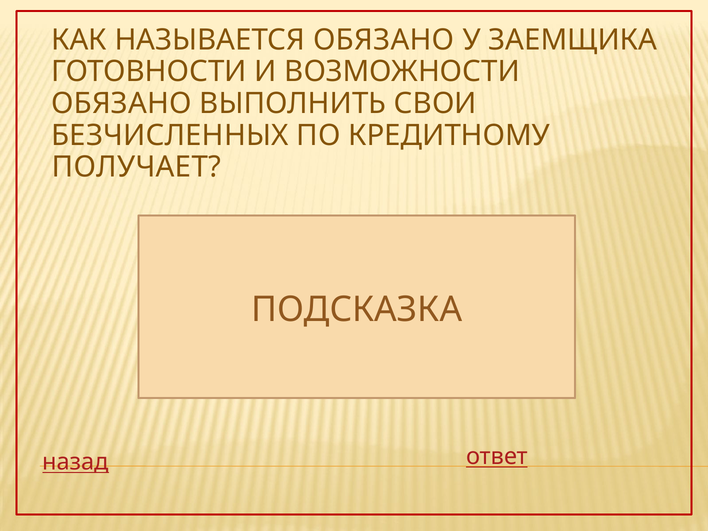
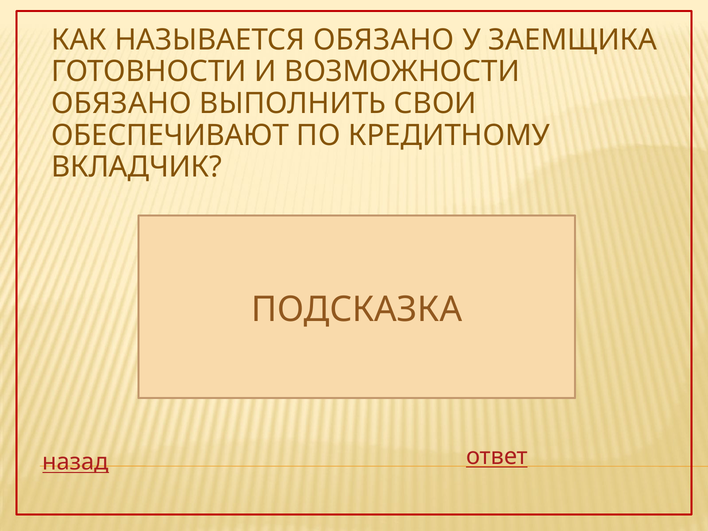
БЕЗЧИСЛЕННЫХ: БЕЗЧИСЛЕННЫХ -> ОБЕСПЕЧИВАЮТ (170, 135)
ПОЛУЧАЕТ: ПОЛУЧАЕТ -> ВКЛАДЧИК (137, 167)
